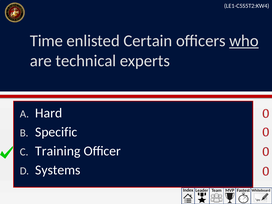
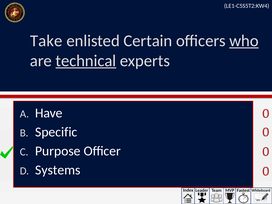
Time: Time -> Take (46, 41)
technical underline: none -> present (86, 61)
Hard: Hard -> Have (49, 113)
Training: Training -> Purpose (58, 151)
